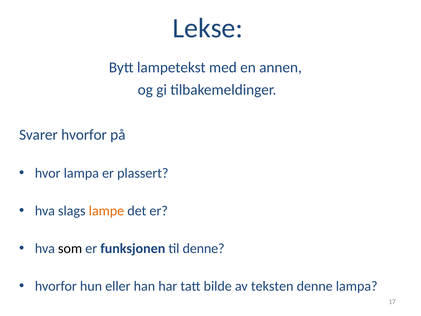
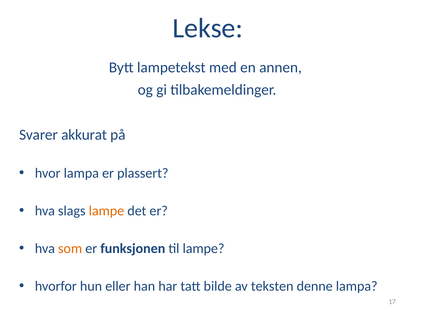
Svarer hvorfor: hvorfor -> akkurat (84, 135)
som colour: black -> orange (70, 248)
til denne: denne -> lampe (204, 248)
